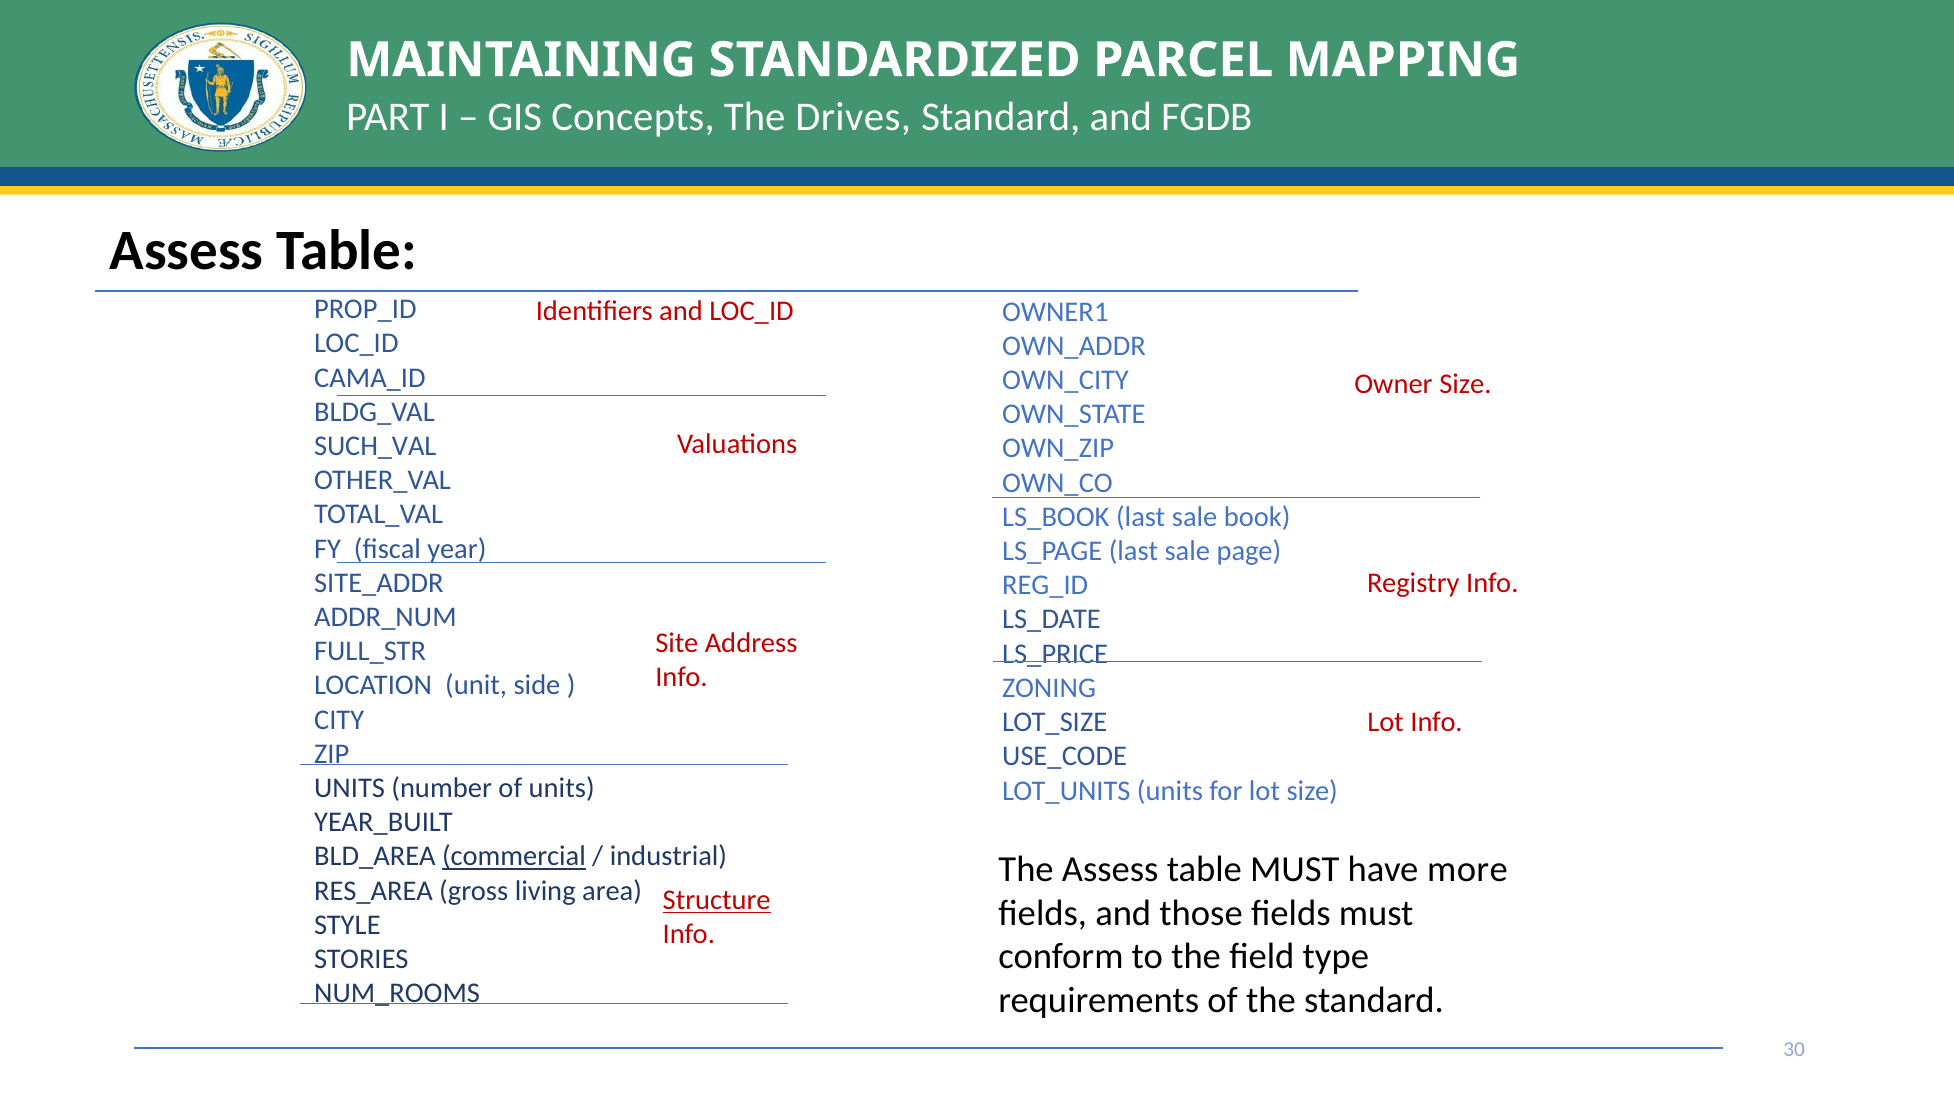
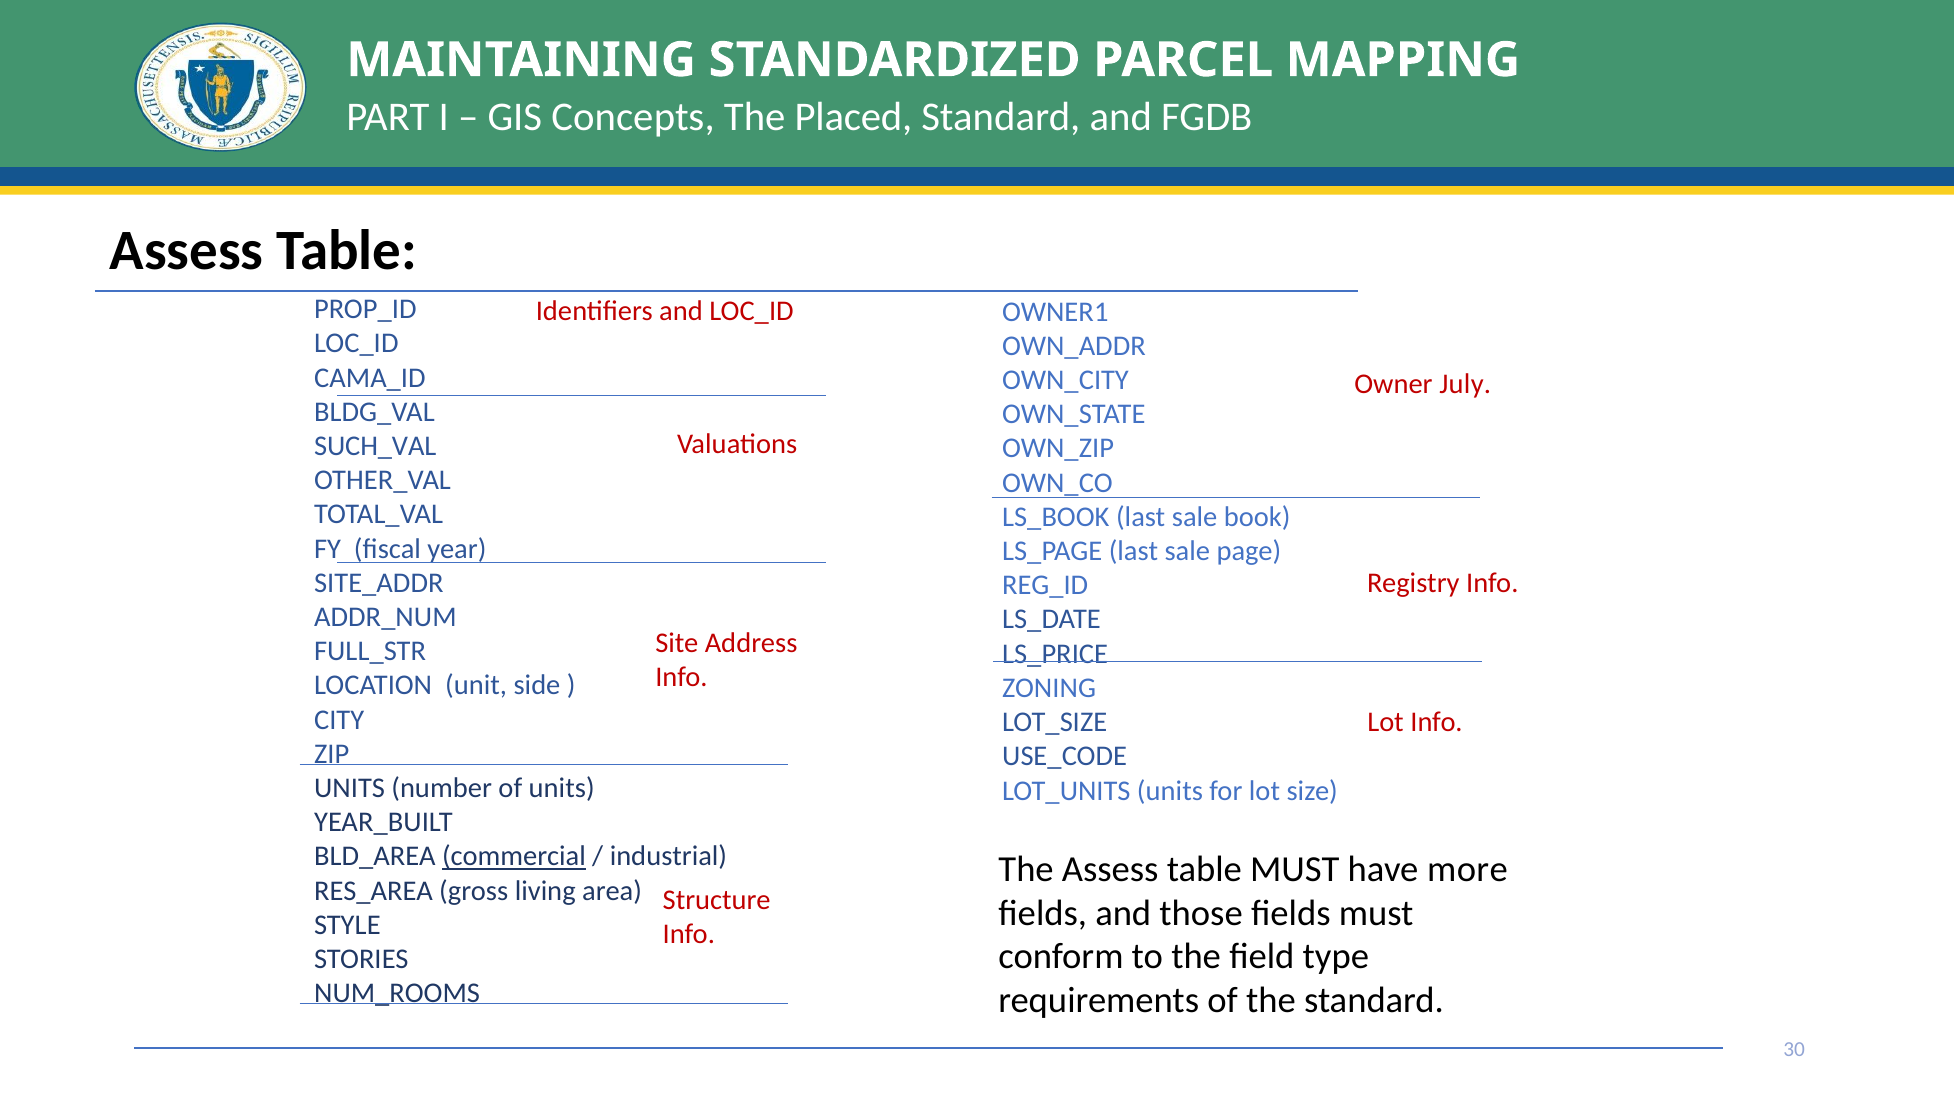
Drives: Drives -> Placed (853, 117)
Owner Size: Size -> July (1465, 384)
Structure underline: present -> none (717, 900)
